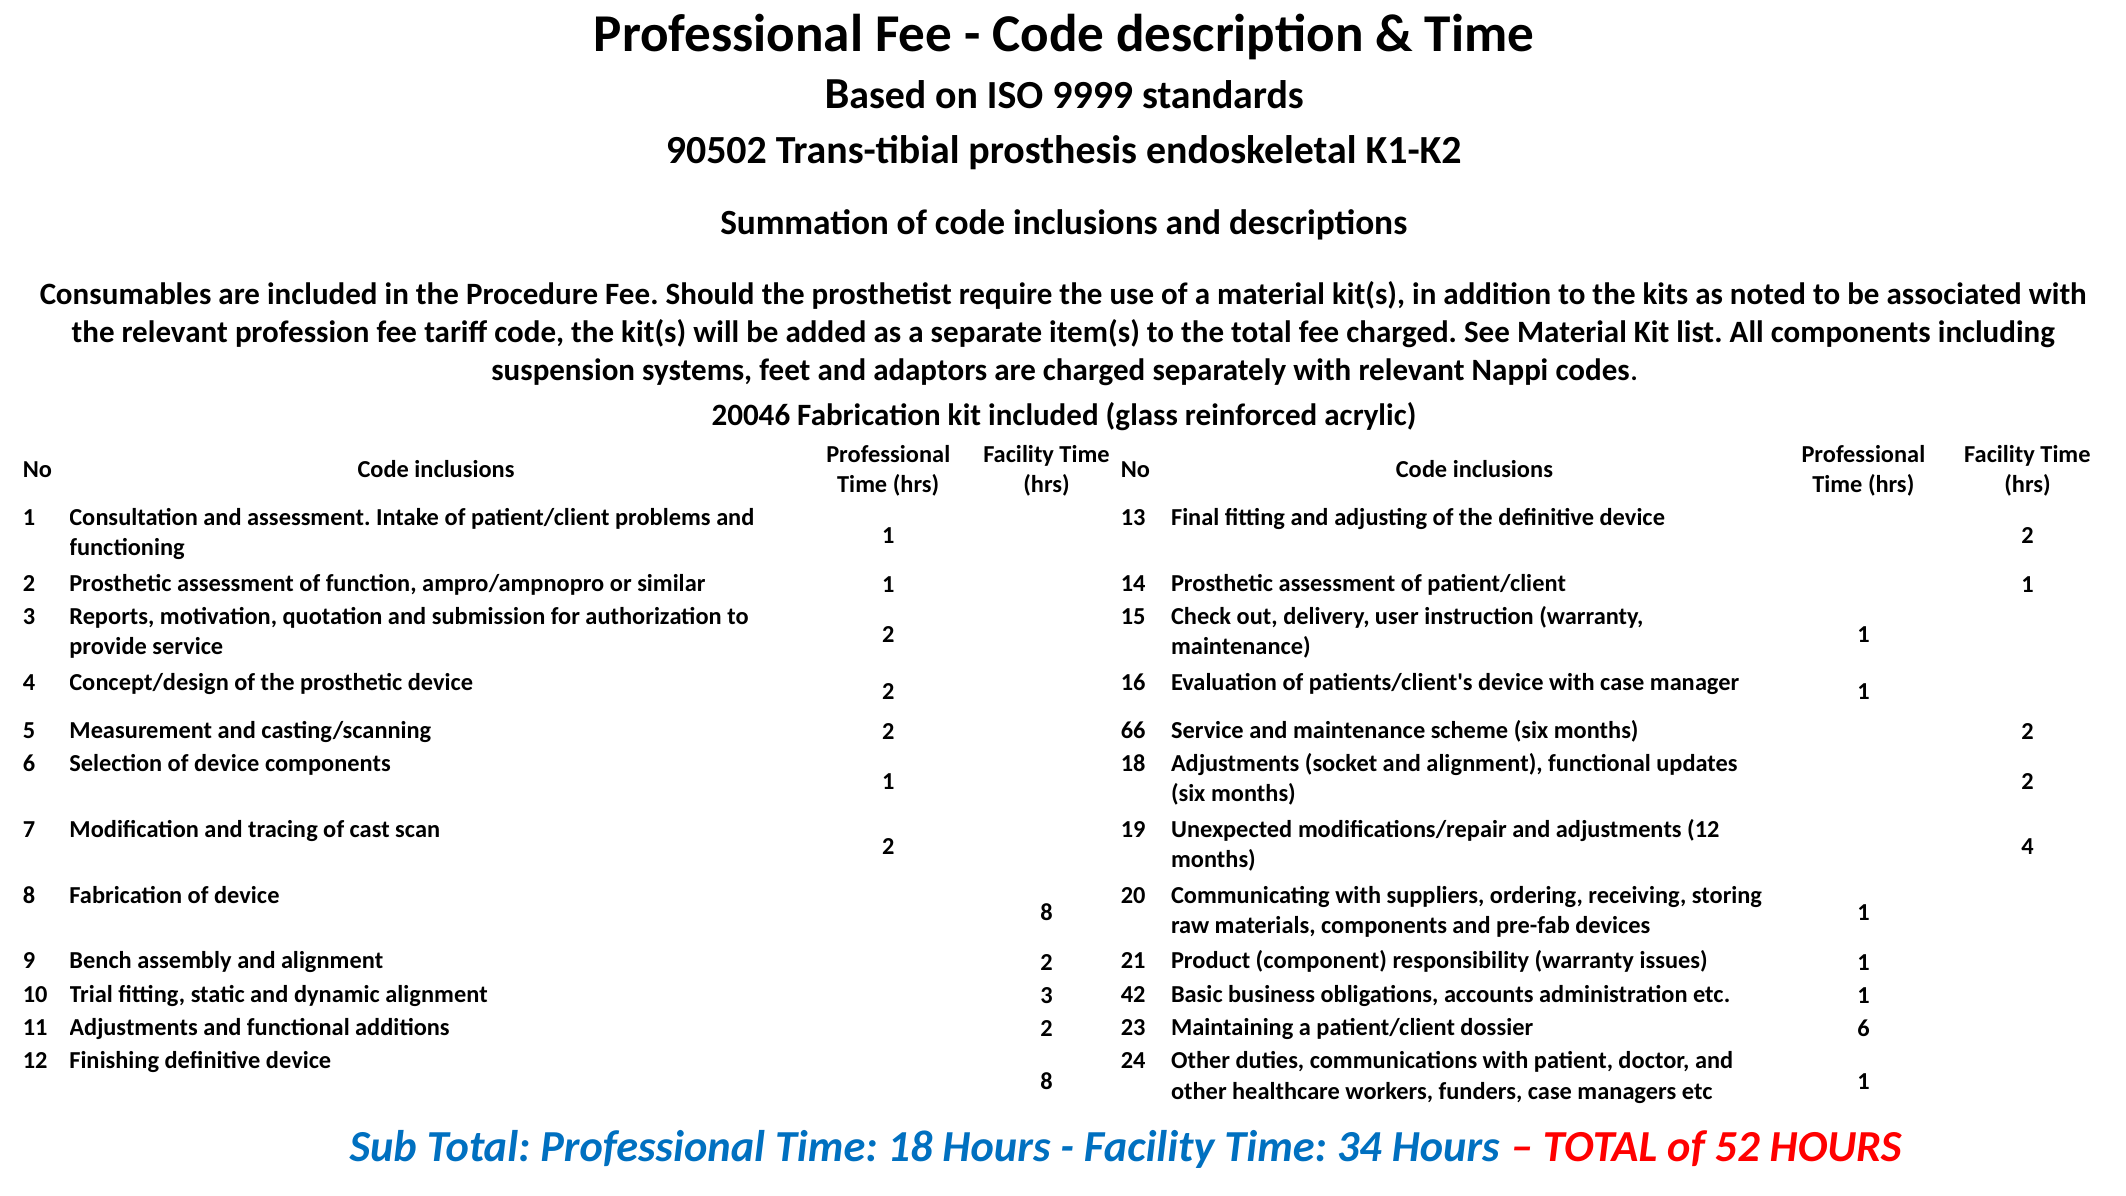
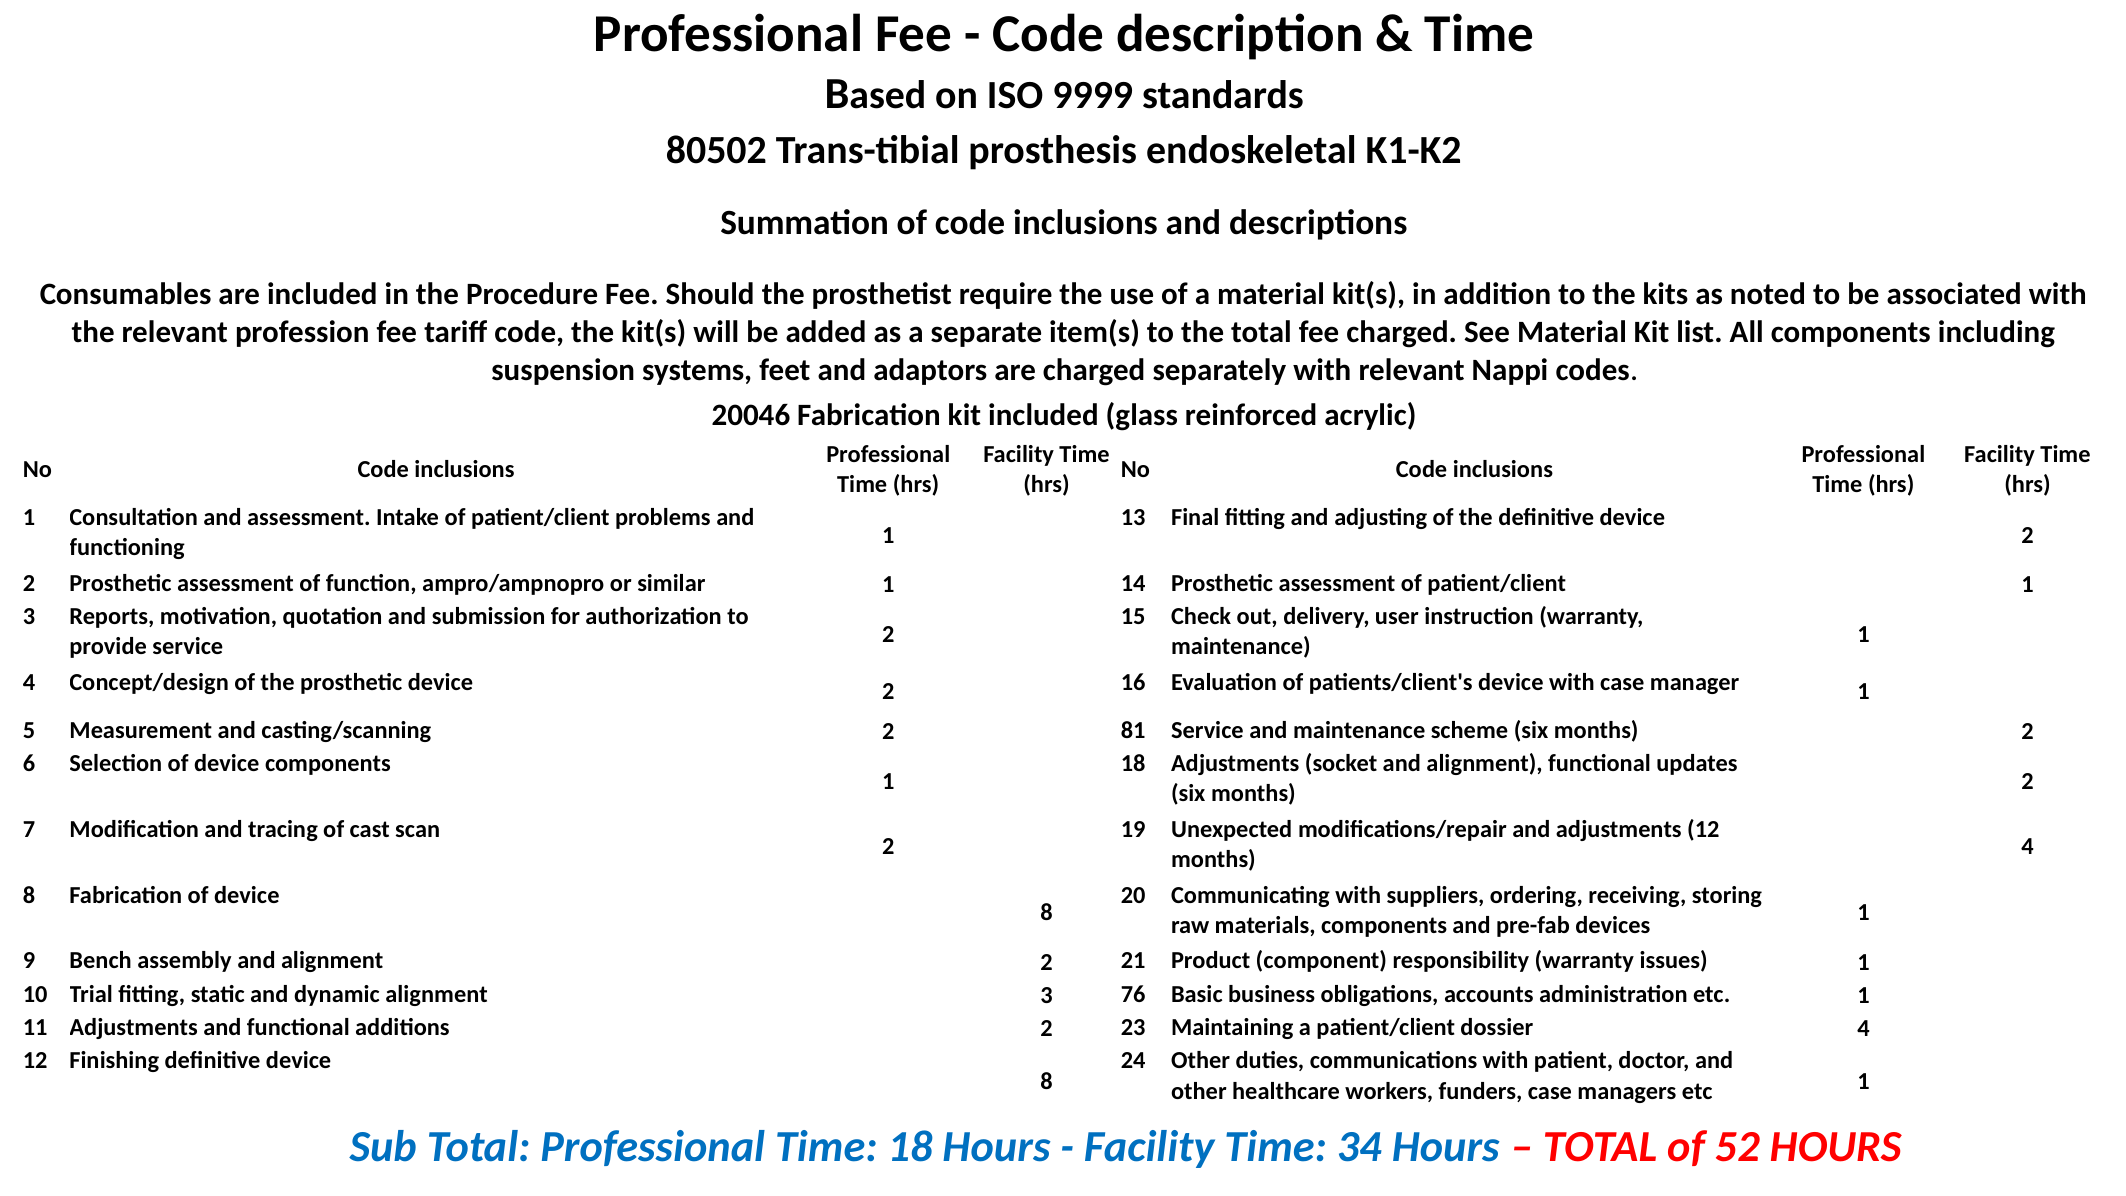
90502: 90502 -> 80502 (716, 150)
66: 66 -> 81 (1133, 730)
42: 42 -> 76 (1133, 994)
dossier 6: 6 -> 4 (1863, 1029)
